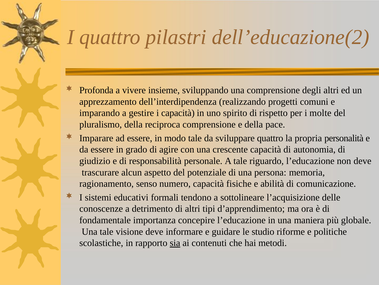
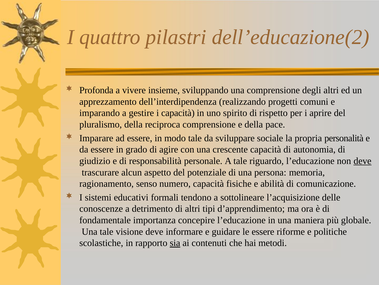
molte: molte -> aprire (321, 113)
sviluppare quattro: quattro -> sociale (270, 138)
deve underline: none -> present (363, 161)
le studio: studio -> essere (263, 231)
